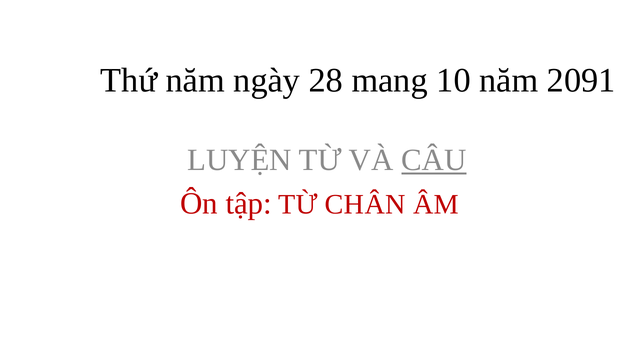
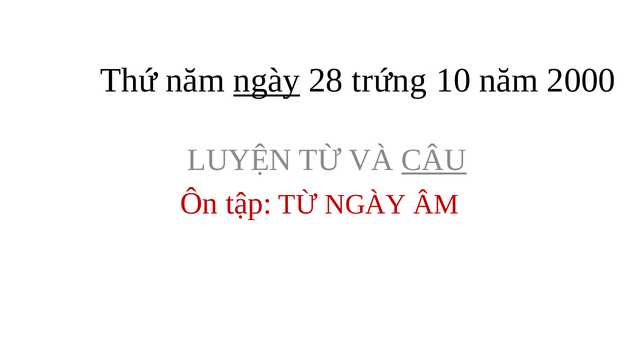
ngày underline: none -> present (267, 81)
mang: mang -> trứng (390, 81)
2091: 2091 -> 2000 (581, 81)
TỪ CHÂN: CHÂN -> NGÀY (365, 205)
